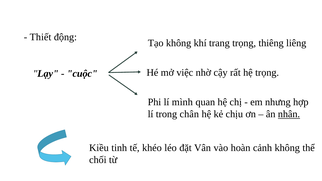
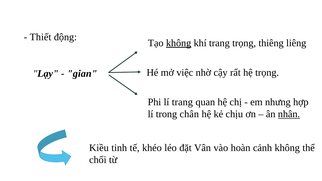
không underline: none -> present (179, 43)
cuộc: cuộc -> gian (82, 74)
lí mình: mình -> trang (182, 102)
